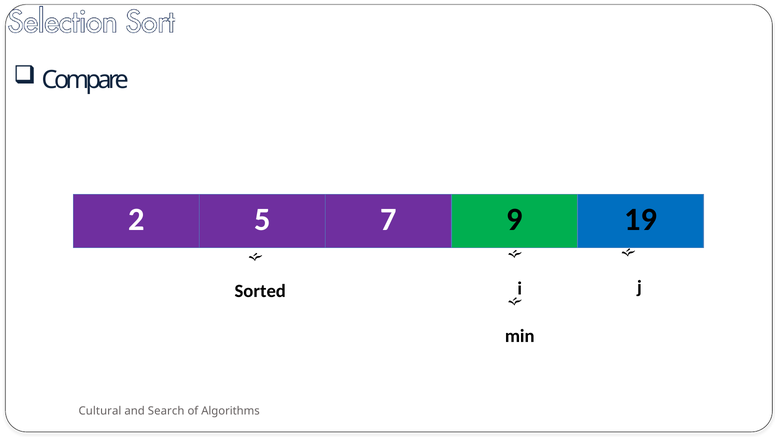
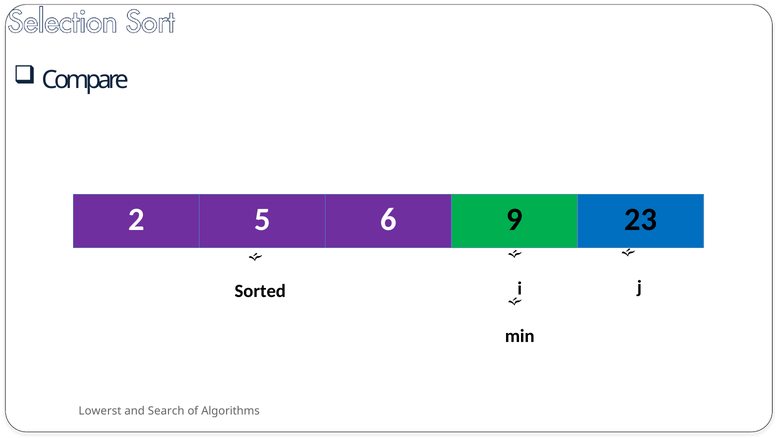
7: 7 -> 6 (388, 219)
19: 19 -> 23 (641, 219)
Cultural: Cultural -> Lowerst (100, 411)
